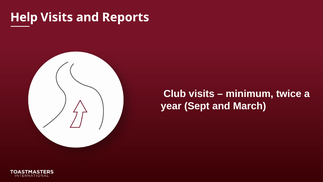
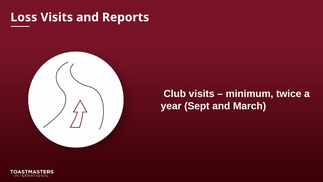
Help: Help -> Loss (24, 17)
